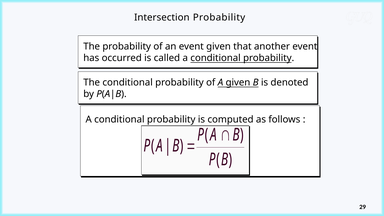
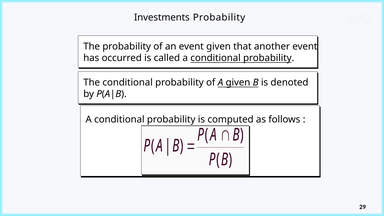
Intersection: Intersection -> Investments (162, 18)
